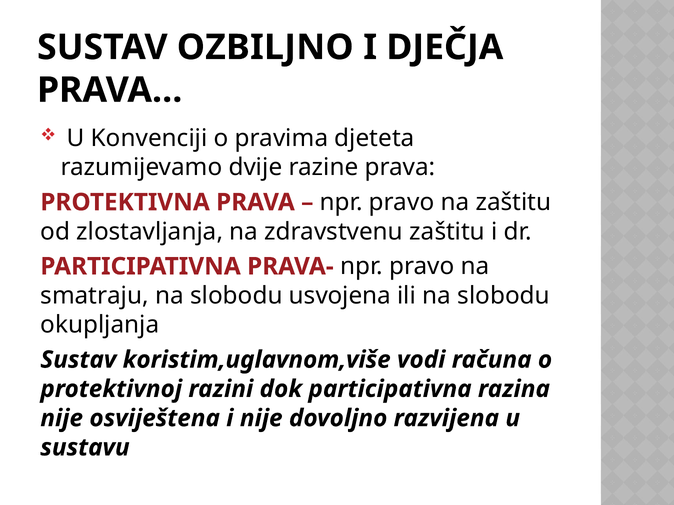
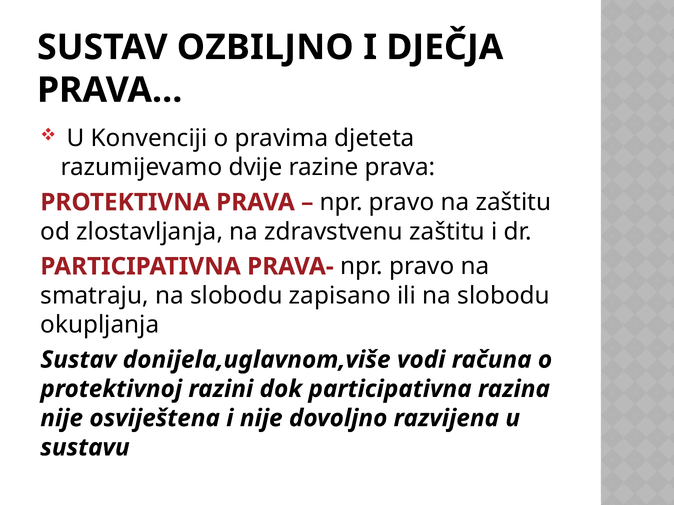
usvojena: usvojena -> zapisano (340, 296)
koristim,uglavnom,više: koristim,uglavnom,više -> donijela,uglavnom,više (257, 360)
